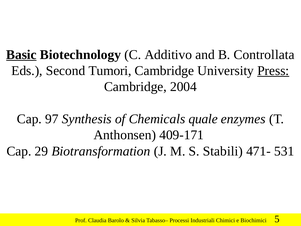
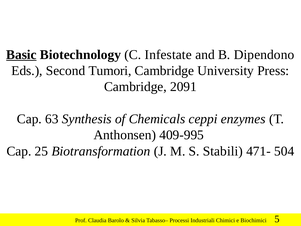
Additivo: Additivo -> Infestate (168, 55)
Controllata: Controllata -> Dipendono (264, 55)
Press underline: present -> none (273, 71)
2004: 2004 -> 2091 (183, 87)
97: 97 -> 63 (52, 119)
quale: quale -> ceppi (203, 119)
409-171: 409-171 -> 409-995 (182, 135)
29: 29 -> 25 (41, 151)
531: 531 -> 504 (284, 151)
